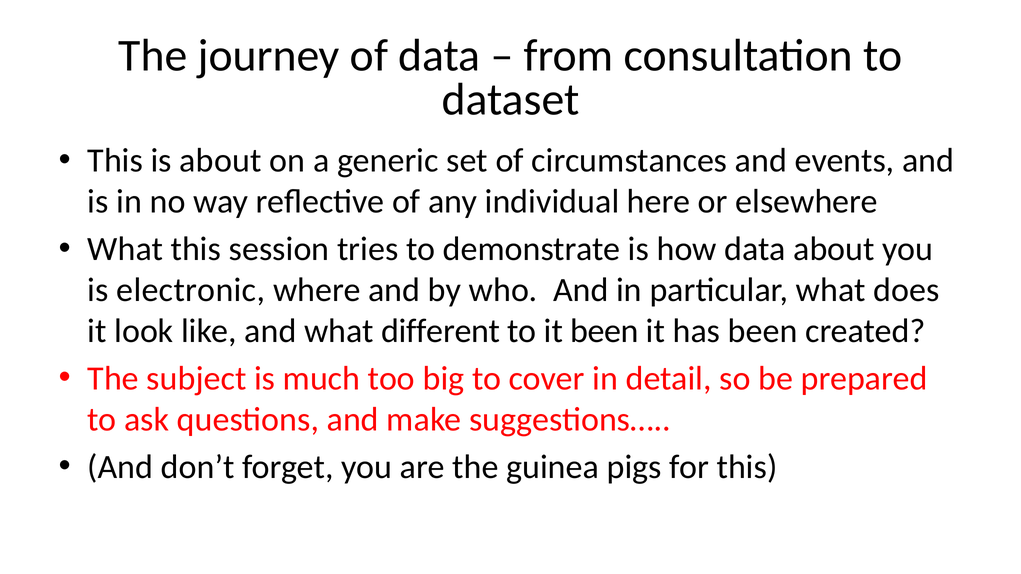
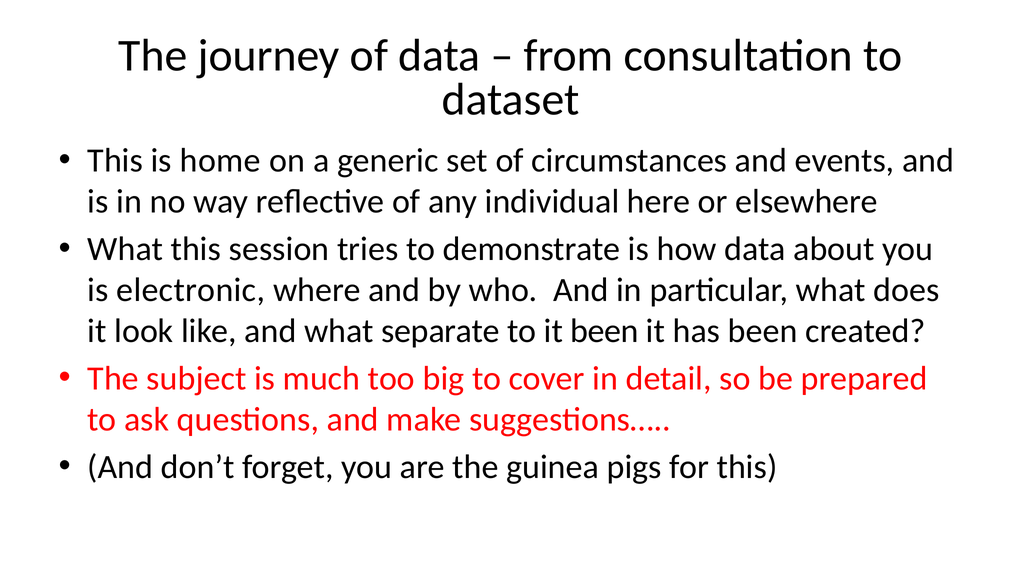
is about: about -> home (220, 161)
different: different -> separate (441, 331)
